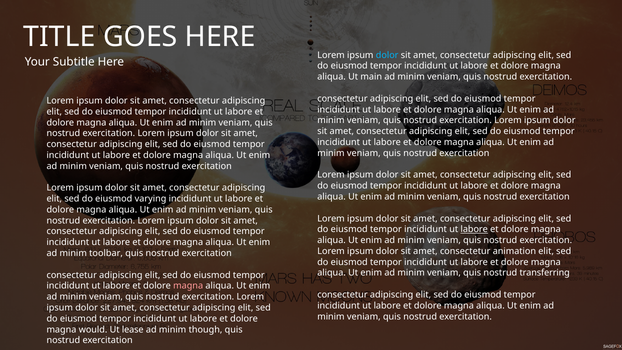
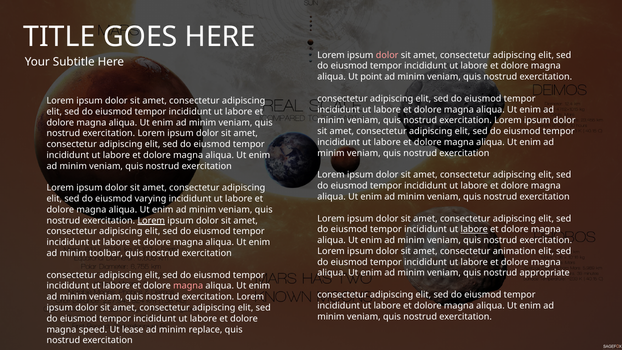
dolor colour: light blue -> pink (387, 55)
main: main -> point (371, 77)
Lorem underline: none -> present (151, 221)
transferring: transferring -> appropriate (545, 273)
would: would -> speed (93, 329)
though: though -> replace (206, 329)
